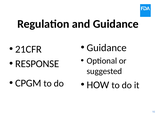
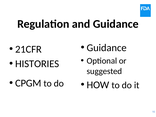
RESPONSE: RESPONSE -> HISTORIES (37, 64)
